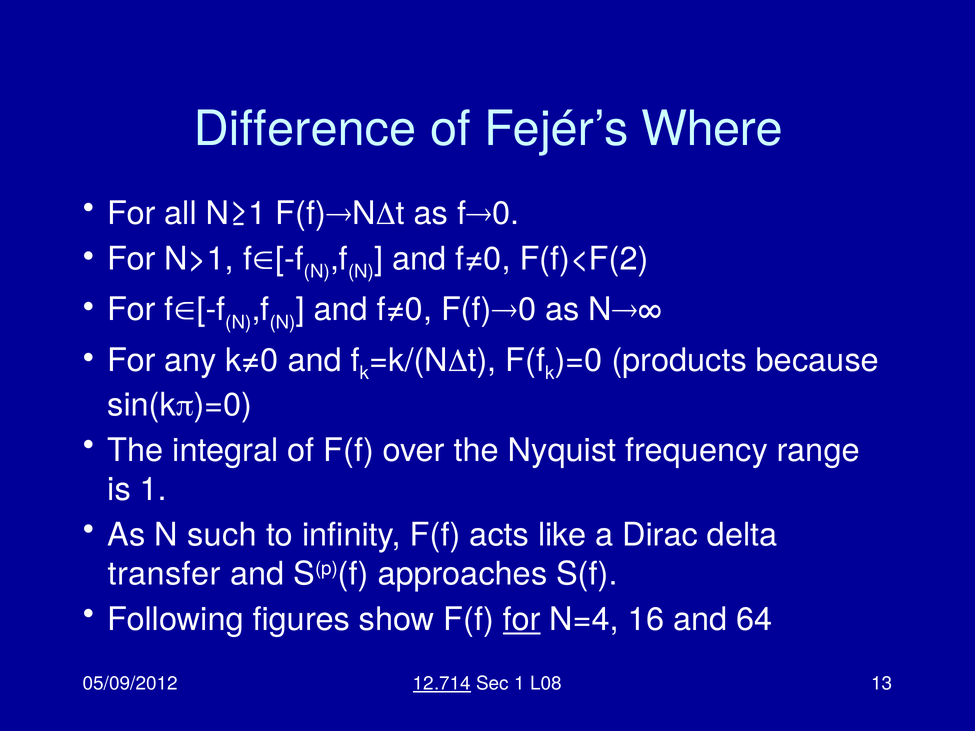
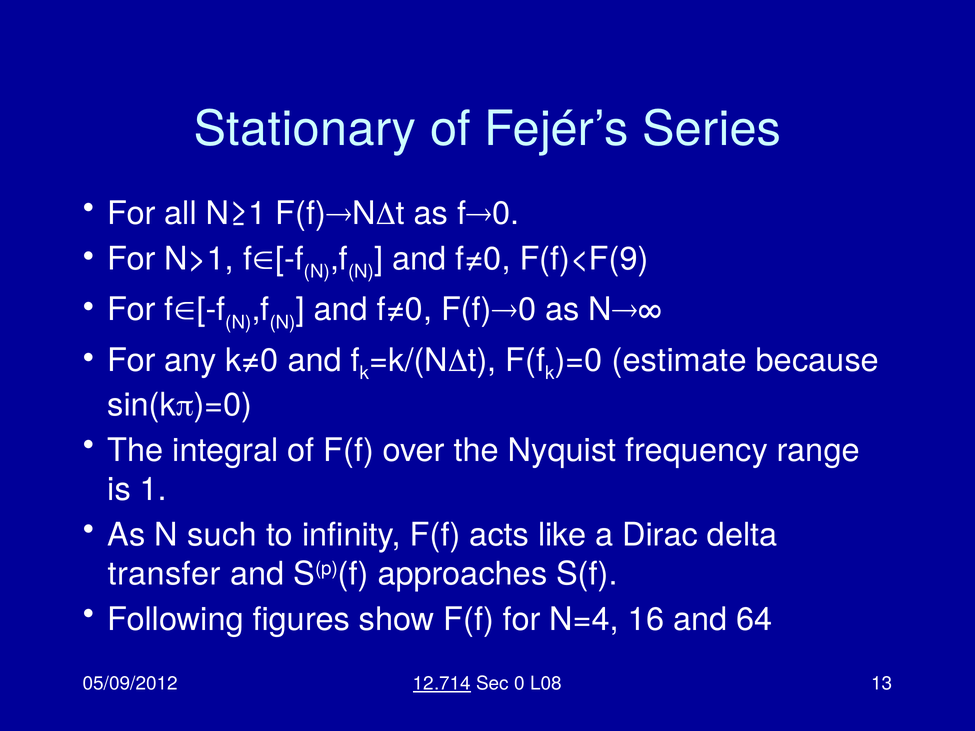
Difference: Difference -> Stationary (305, 129)
Where: Where -> Series (712, 129)
F(f)<F(2: F(f)<F(2 -> F(f)<F(9 (584, 259)
products: products -> estimate (679, 361)
for underline: present -> none (522, 620)
Sec 1: 1 -> 0 (519, 684)
